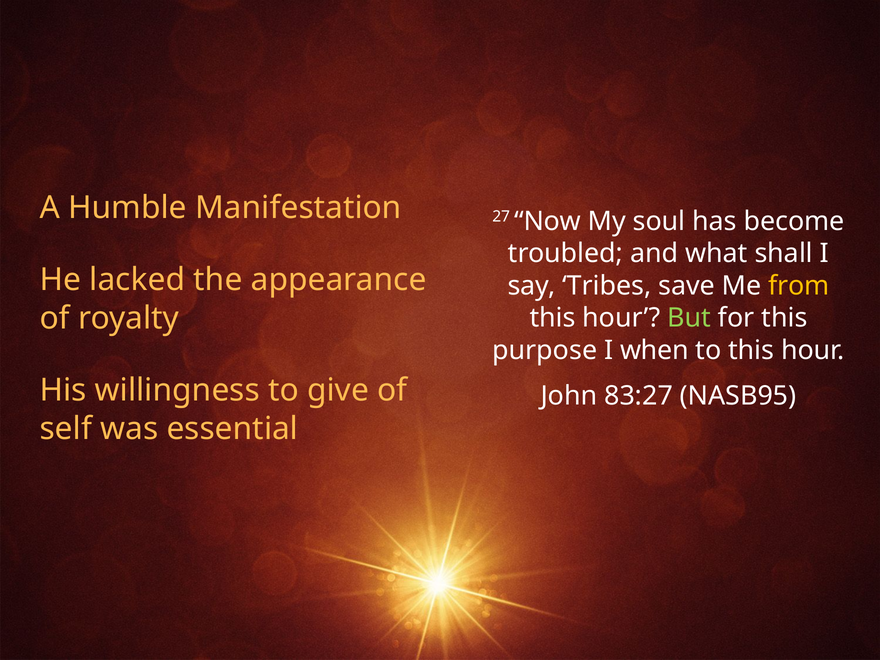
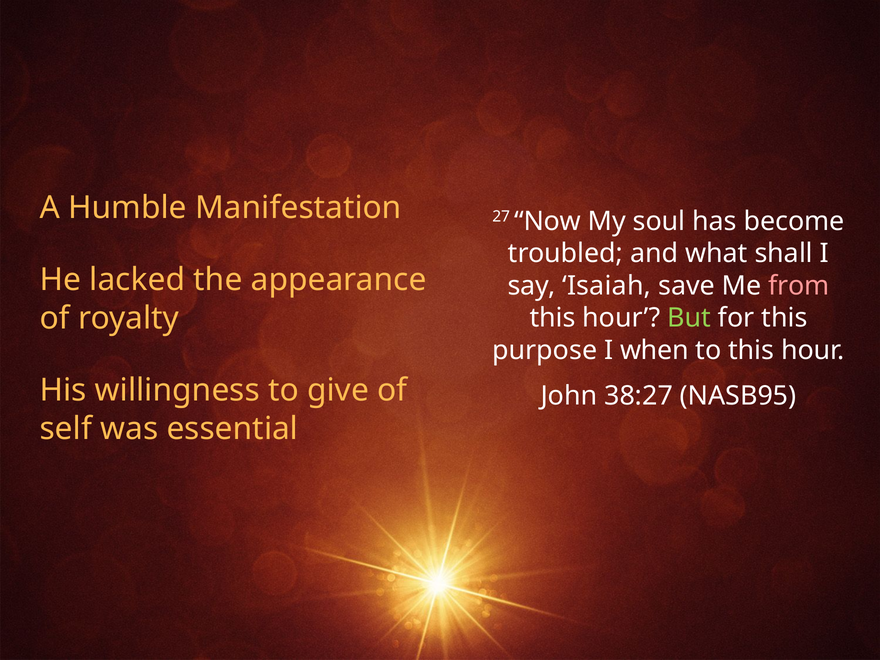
Tribes: Tribes -> Isaiah (607, 286)
from colour: yellow -> pink (799, 286)
83:27: 83:27 -> 38:27 (639, 396)
